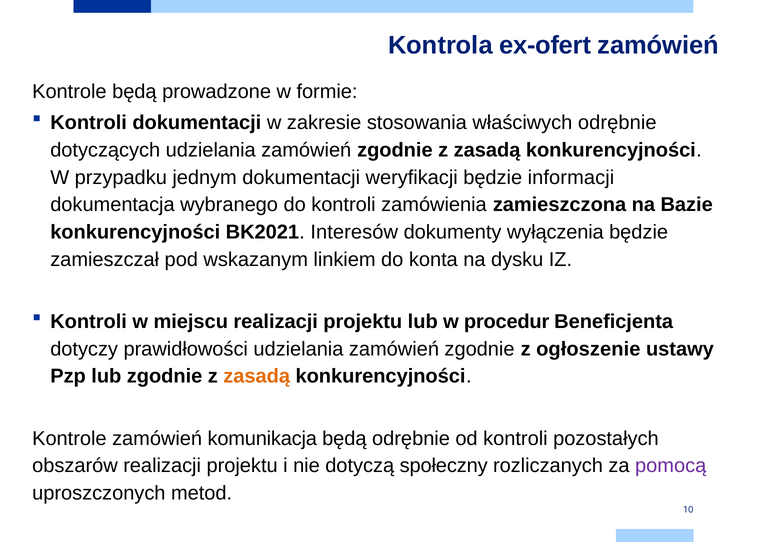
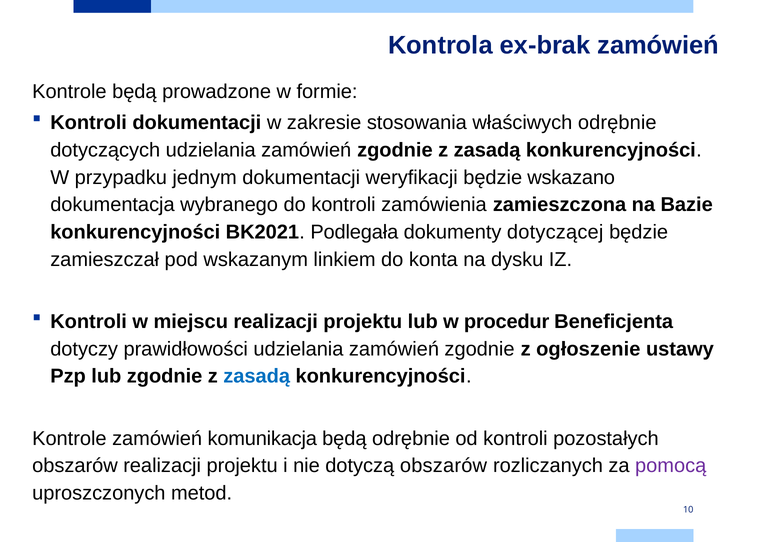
ex-ofert: ex-ofert -> ex-brak (545, 45)
informacji: informacji -> wskazano (571, 177)
Interesów: Interesów -> Podlegała (354, 232)
wyłączenia: wyłączenia -> dotyczącej (555, 232)
zasadą colour: orange -> blue (257, 377)
dotyczą społeczny: społeczny -> obszarów (444, 466)
